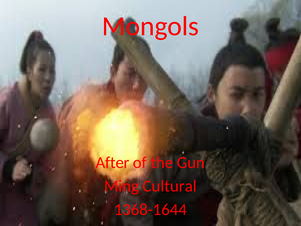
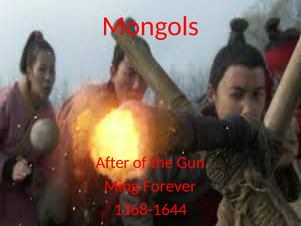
Cultural: Cultural -> Forever (170, 186)
